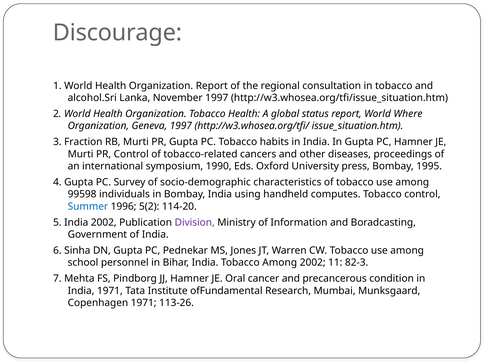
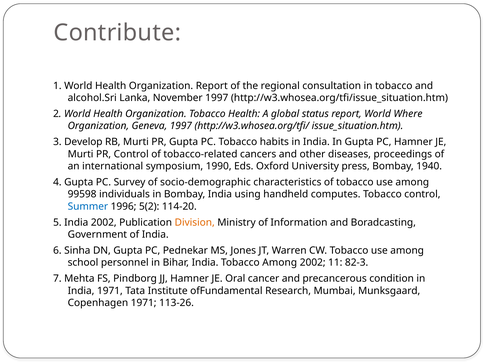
Discourage: Discourage -> Contribute (117, 33)
Fraction: Fraction -> Develop (83, 142)
1995: 1995 -> 1940 (429, 166)
Division colour: purple -> orange (195, 222)
